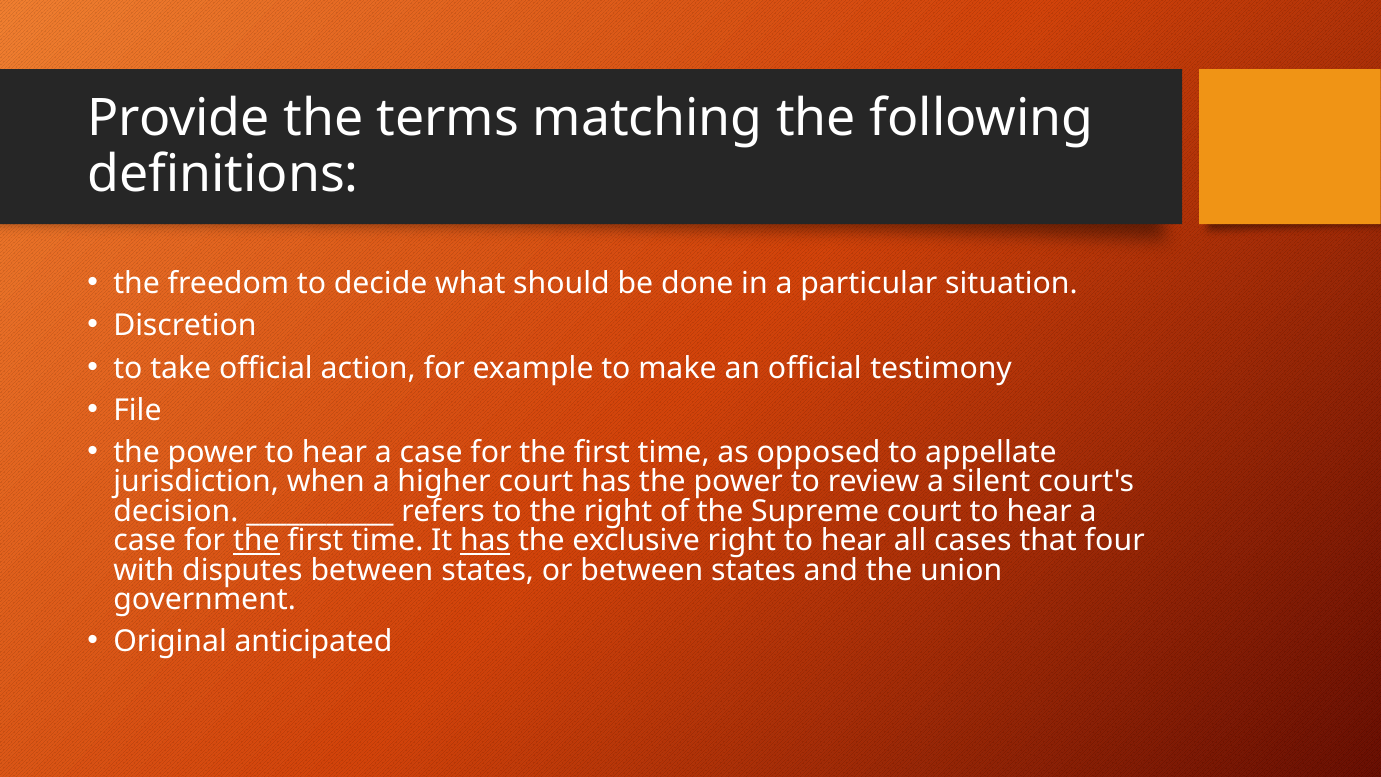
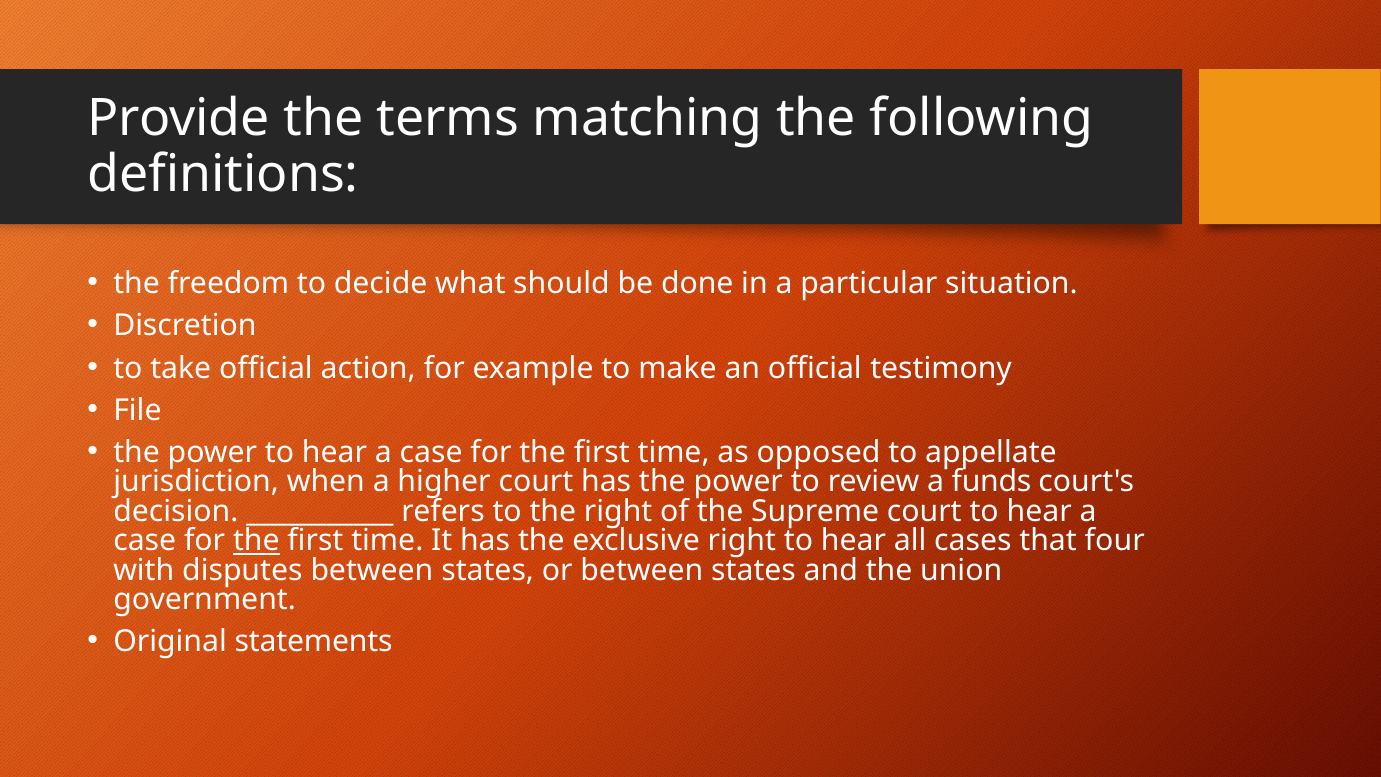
silent: silent -> funds (991, 482)
has underline: present -> none (485, 541)
anticipated: anticipated -> statements (314, 642)
